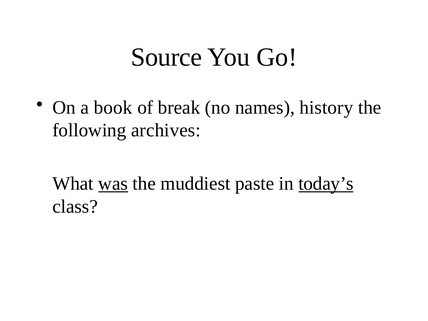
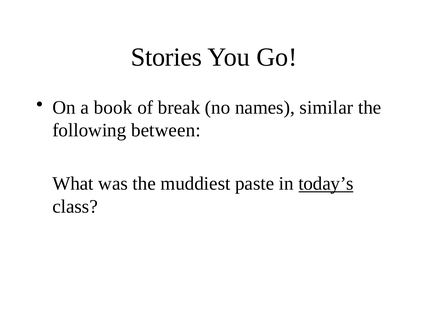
Source: Source -> Stories (166, 57)
history: history -> similar (326, 108)
archives: archives -> between (166, 130)
was underline: present -> none (113, 184)
